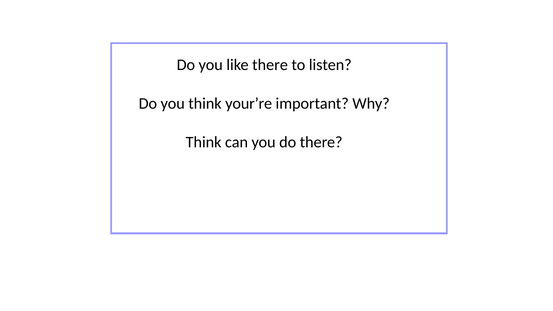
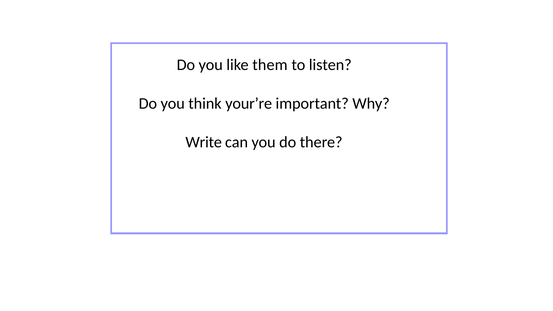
like there: there -> them (270, 65)
Think: Think -> Write (204, 142)
